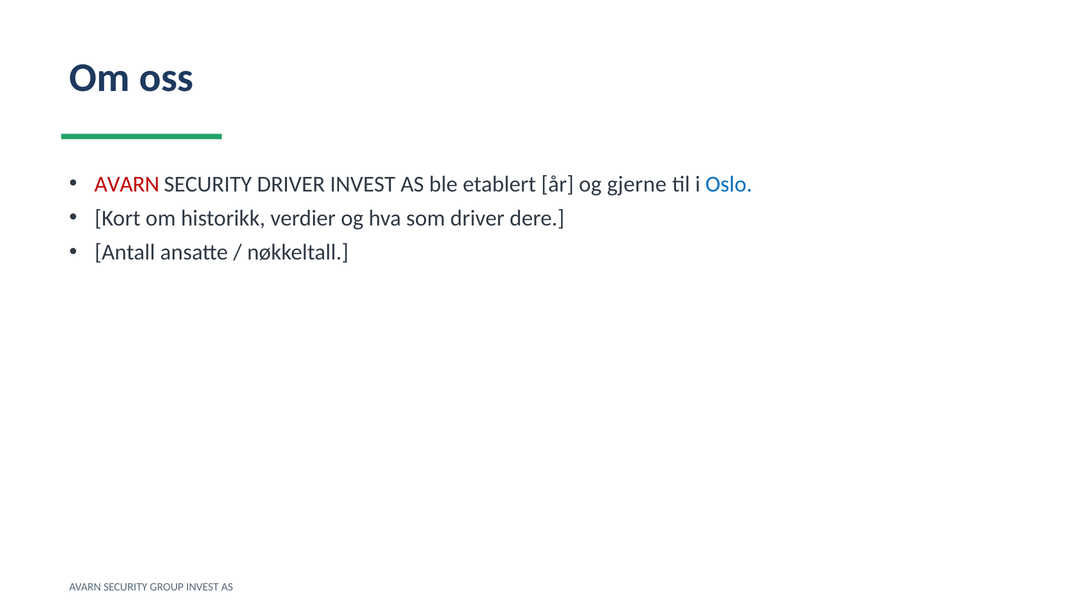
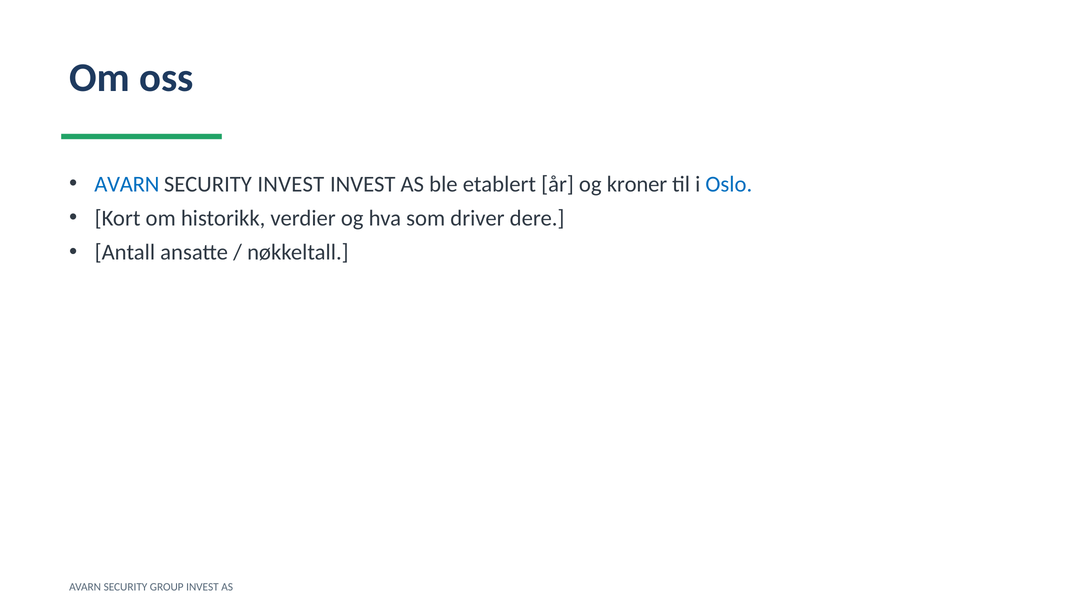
AVARN colour: red -> blue (127, 184)
SECURITY DRIVER: DRIVER -> INVEST (291, 184)
gjerne: gjerne -> kroner (637, 184)
